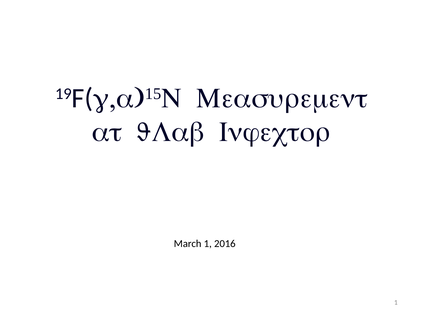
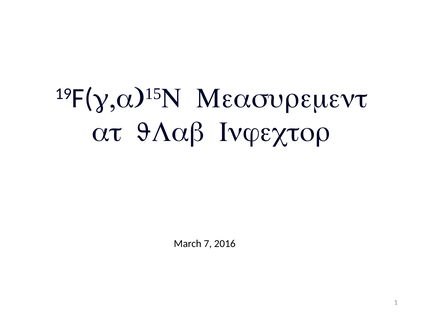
March 1: 1 -> 7 (208, 244)
